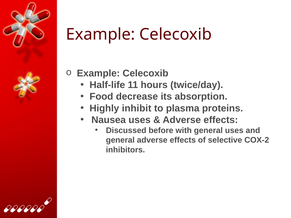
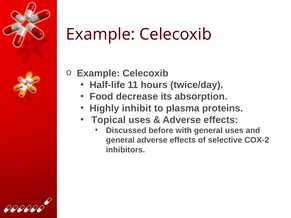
Nausea: Nausea -> Topical (109, 120)
